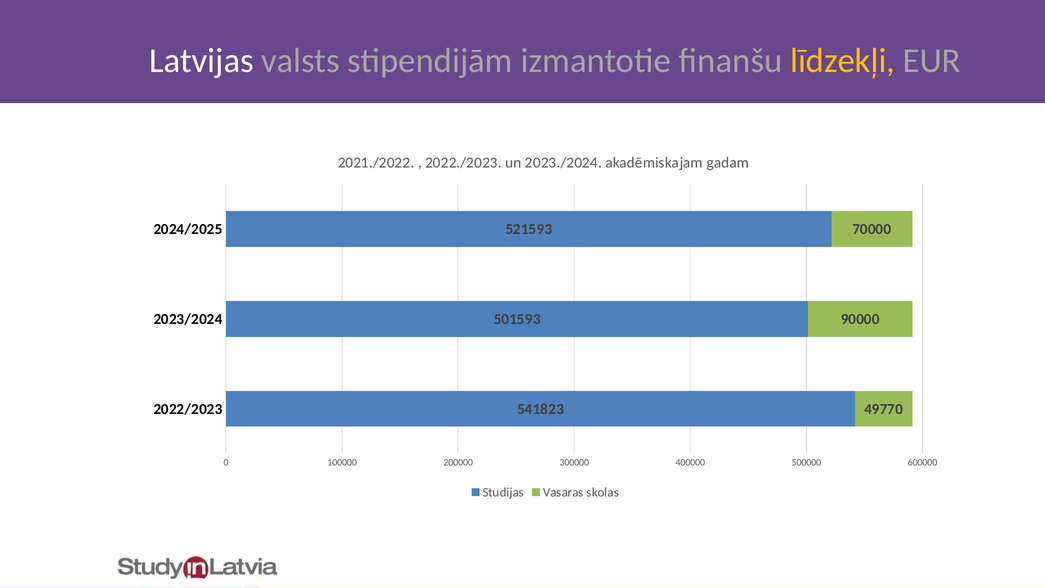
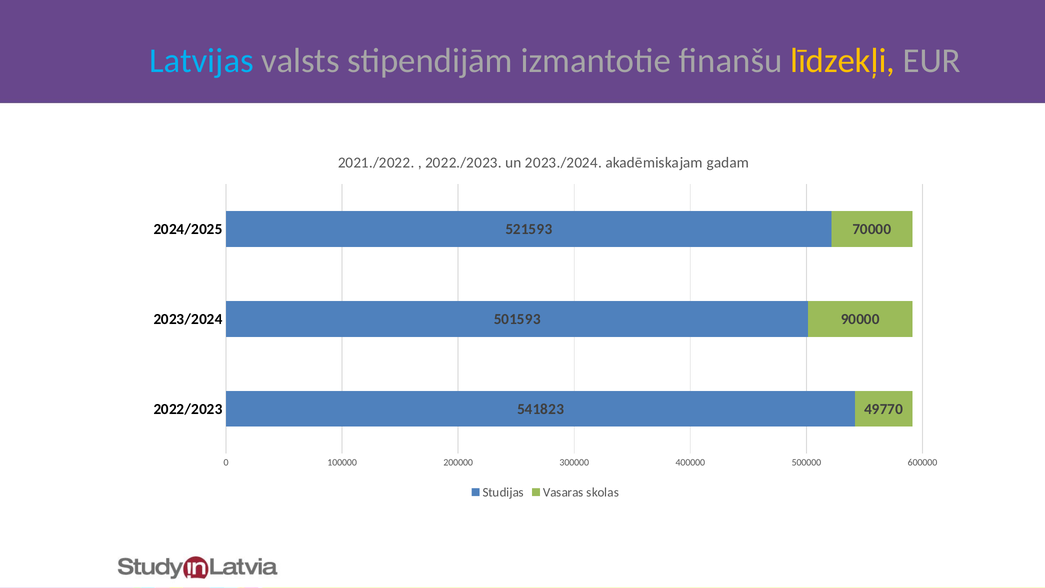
Latvijas colour: white -> light blue (201, 61)
